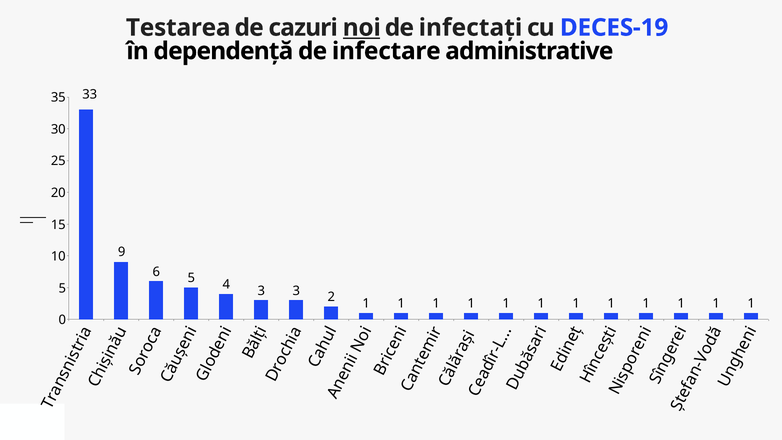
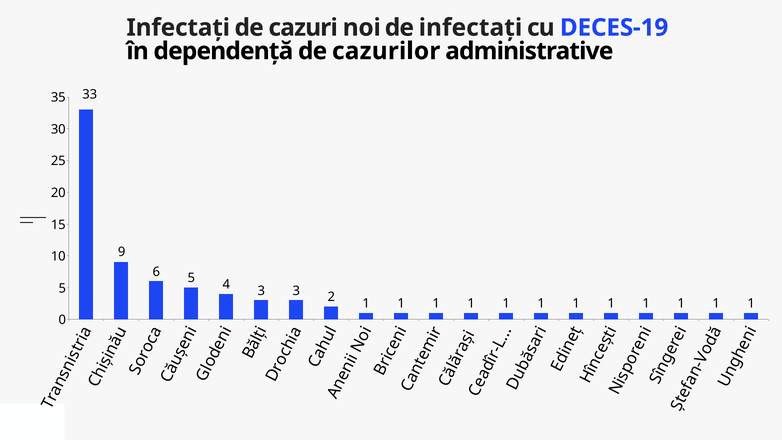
Testarea: Testarea -> Infectați (178, 28)
noi underline: present -> none (362, 28)
infectare: infectare -> cazurilor (386, 51)
